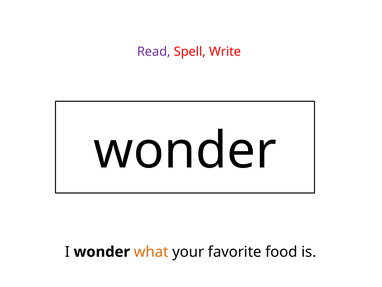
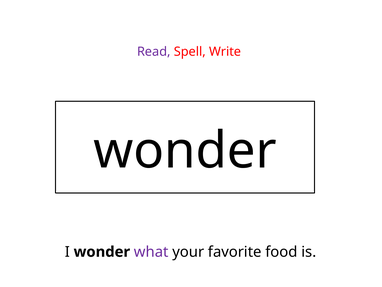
what colour: orange -> purple (151, 251)
